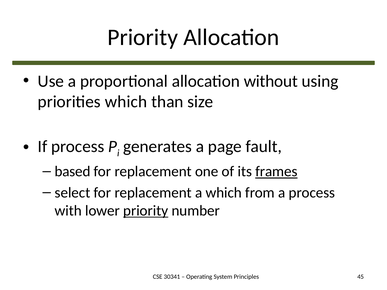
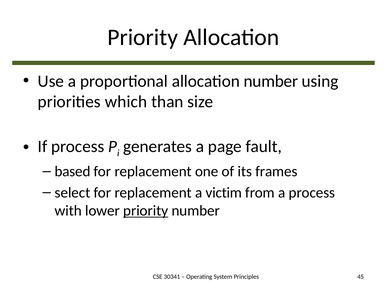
allocation without: without -> number (271, 81)
frames underline: present -> none (276, 172)
a which: which -> victim (224, 193)
